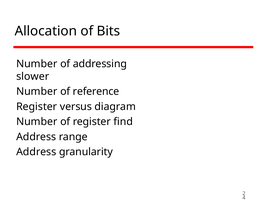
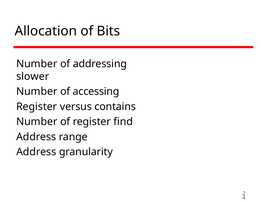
reference: reference -> accessing (96, 91)
diagram: diagram -> contains (115, 106)
